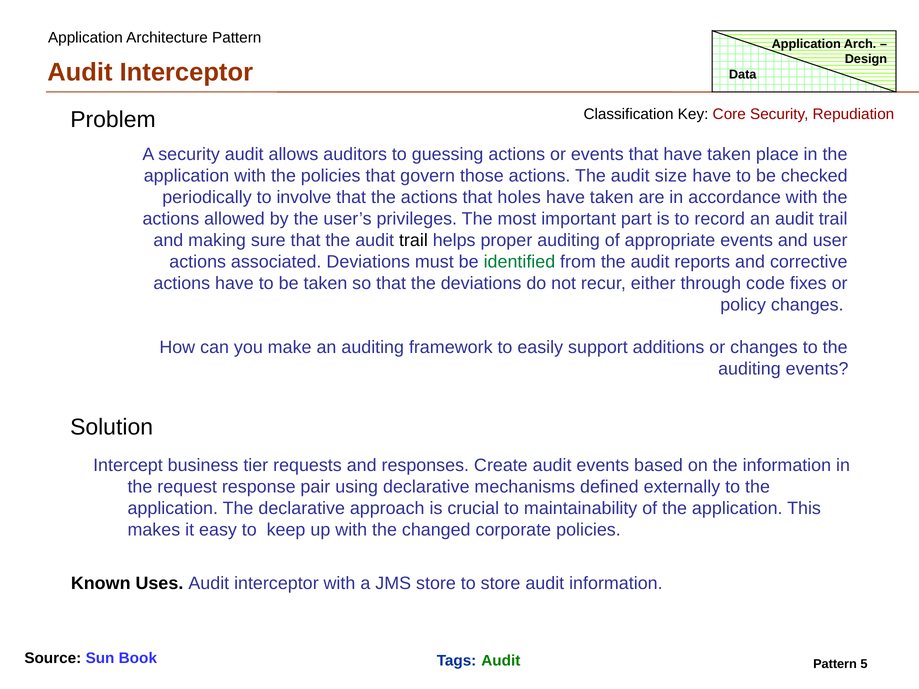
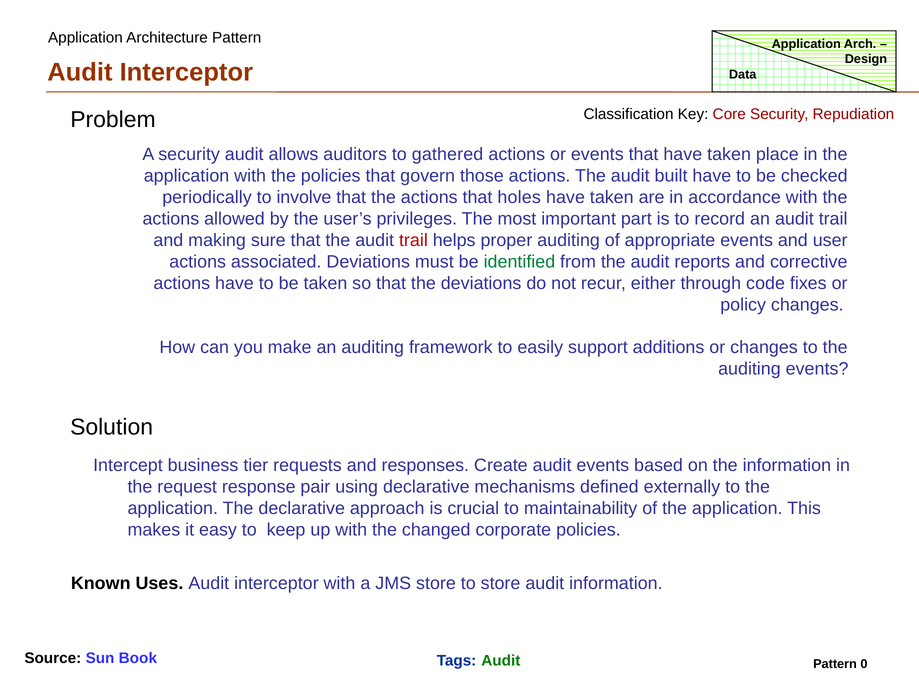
guessing: guessing -> gathered (448, 155)
size: size -> built (671, 176)
trail colour: black -> red (413, 240)
5: 5 -> 0 (864, 664)
